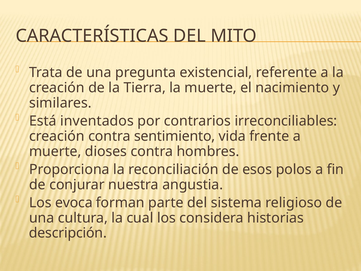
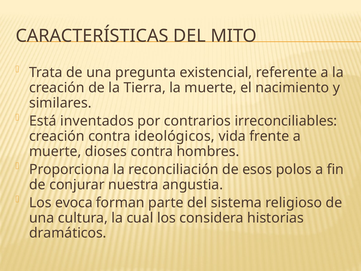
sentimiento: sentimiento -> ideológicos (174, 136)
descripción: descripción -> dramáticos (68, 233)
